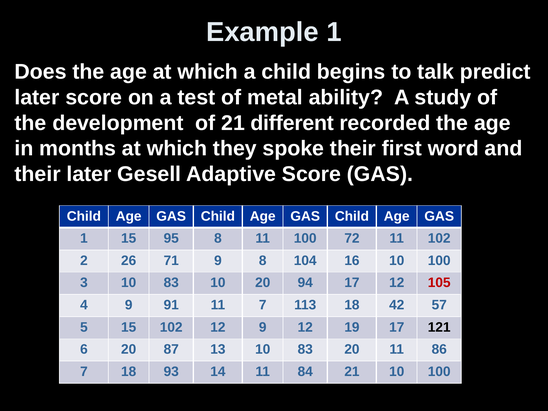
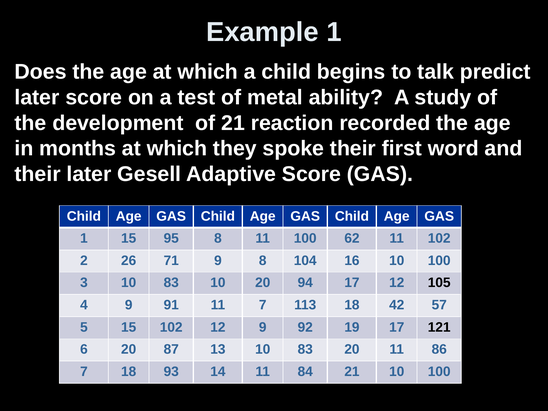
different: different -> reaction (292, 123)
72: 72 -> 62 (352, 238)
105 colour: red -> black (439, 283)
9 12: 12 -> 92 (305, 327)
